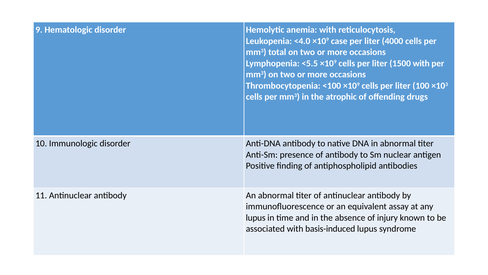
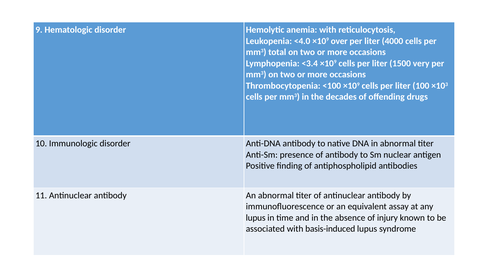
case: case -> over (339, 41)
<5.5: <5.5 -> <3.4 (310, 63)
1500 with: with -> very (421, 63)
atrophic: atrophic -> decades (341, 97)
